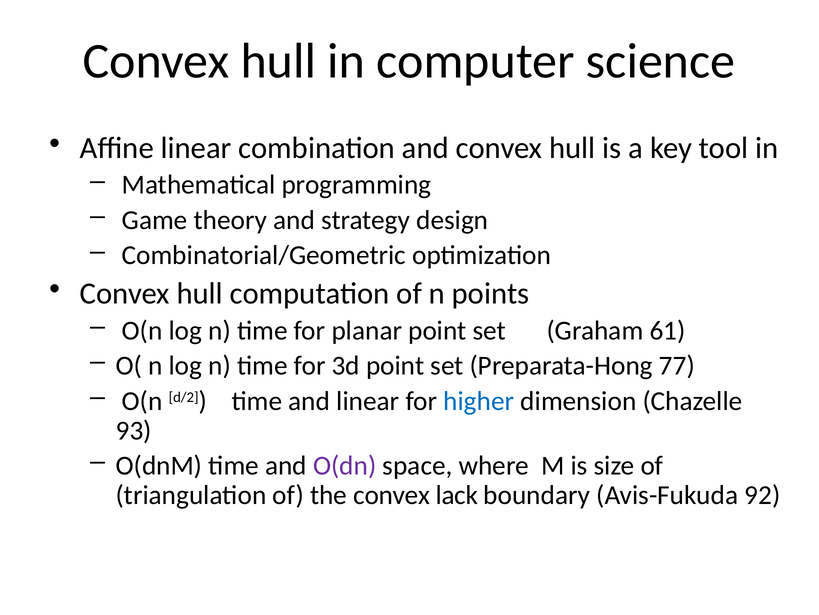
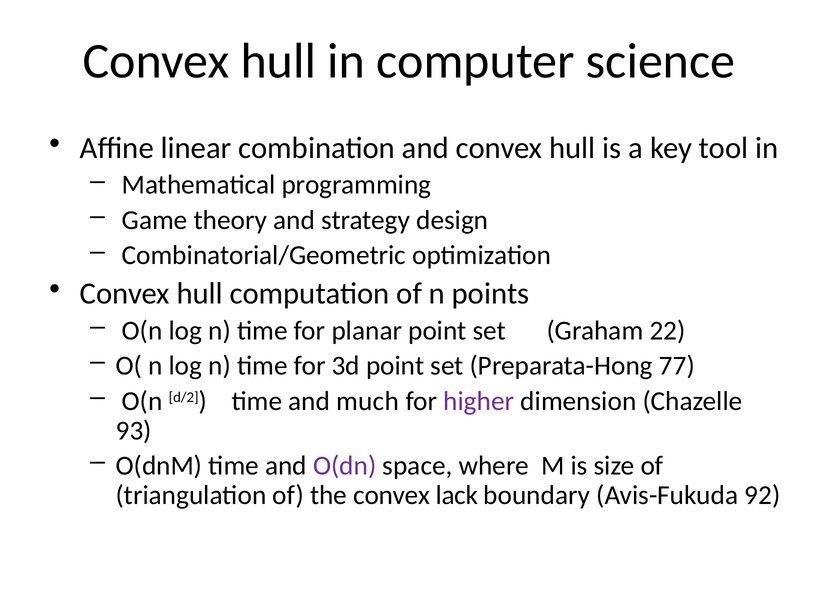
61: 61 -> 22 (667, 330)
and linear: linear -> much (368, 401)
higher colour: blue -> purple (479, 401)
